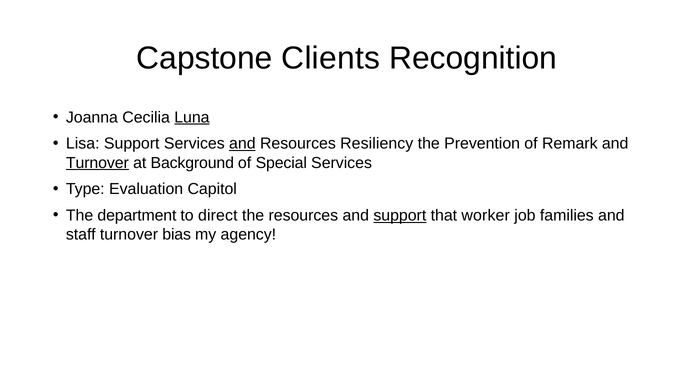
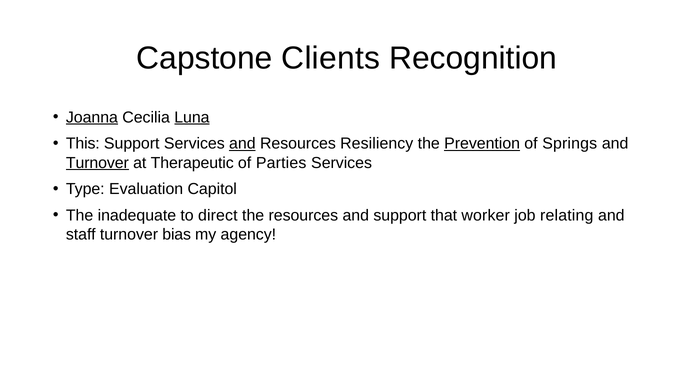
Joanna underline: none -> present (92, 117)
Lisa: Lisa -> This (83, 143)
Prevention underline: none -> present (482, 143)
Remark: Remark -> Springs (570, 143)
Background: Background -> Therapeutic (192, 162)
Special: Special -> Parties (281, 162)
department: department -> inadequate (137, 215)
support underline: present -> none (400, 215)
families: families -> relating (567, 215)
